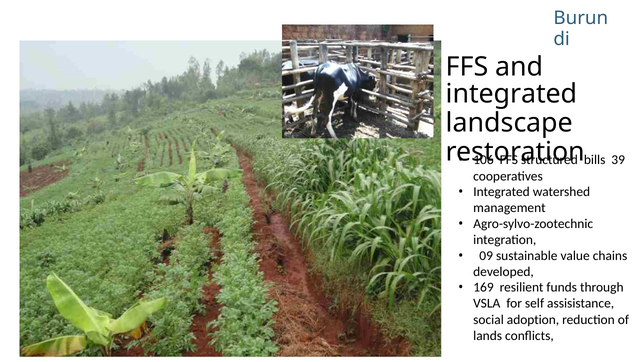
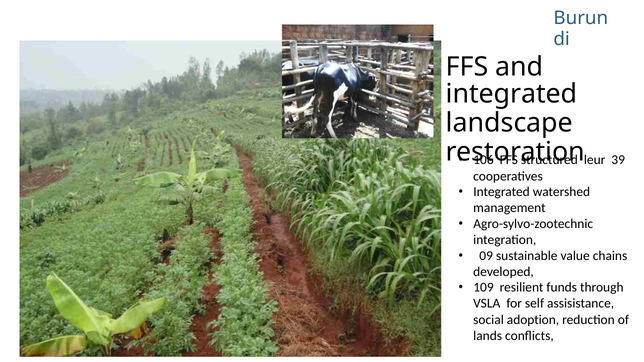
bills: bills -> leur (595, 160)
169: 169 -> 109 (483, 288)
